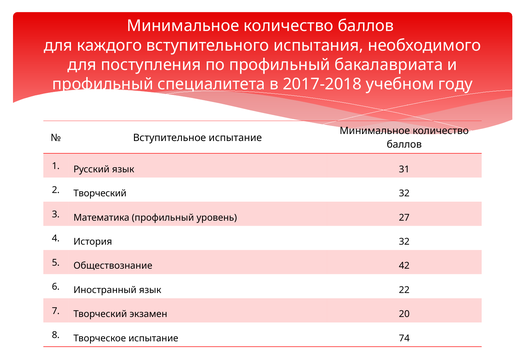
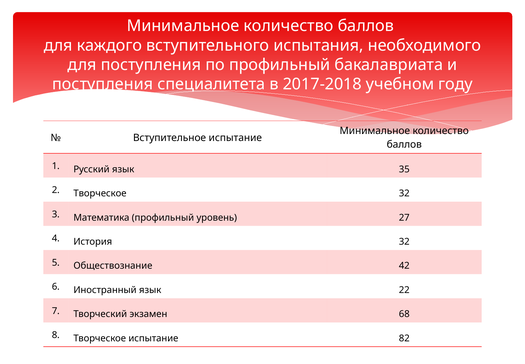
профильный: профильный -> поступления (103, 84)
31: 31 -> 35 (404, 169)
2 Творческий: Творческий -> Творческое (100, 193)
20: 20 -> 68 (404, 314)
74: 74 -> 82 (404, 338)
